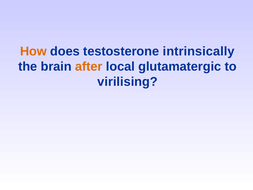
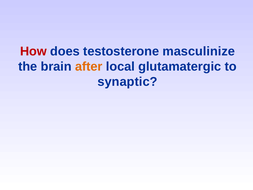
How colour: orange -> red (33, 51)
intrinsically: intrinsically -> masculinize (199, 51)
virilising: virilising -> synaptic (127, 82)
